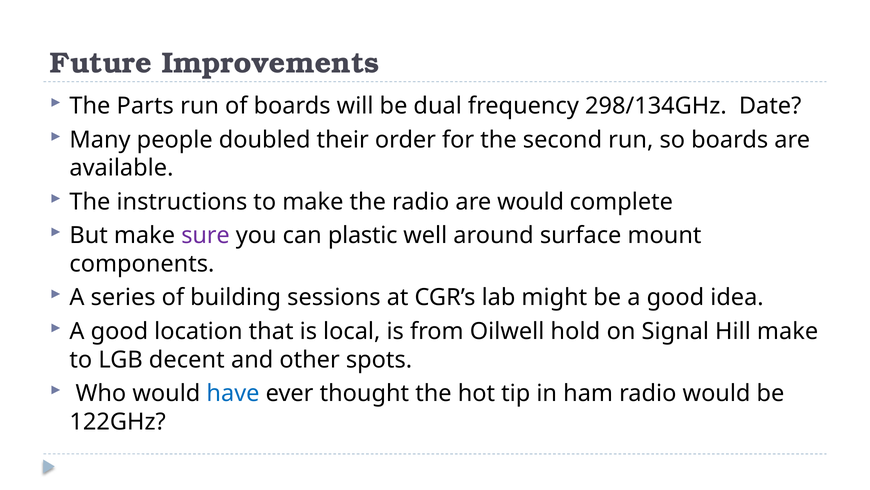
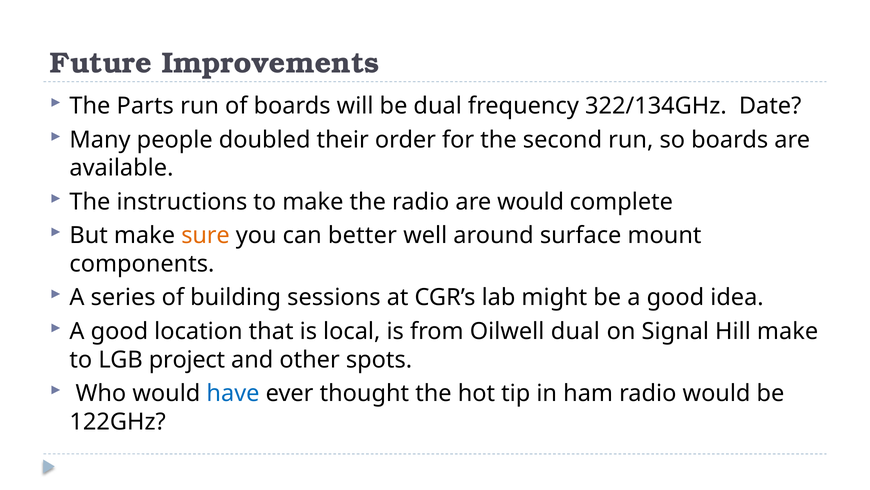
298/134GHz: 298/134GHz -> 322/134GHz (656, 106)
sure colour: purple -> orange (205, 235)
plastic: plastic -> better (362, 235)
Oilwell hold: hold -> dual (575, 331)
decent: decent -> project (187, 359)
